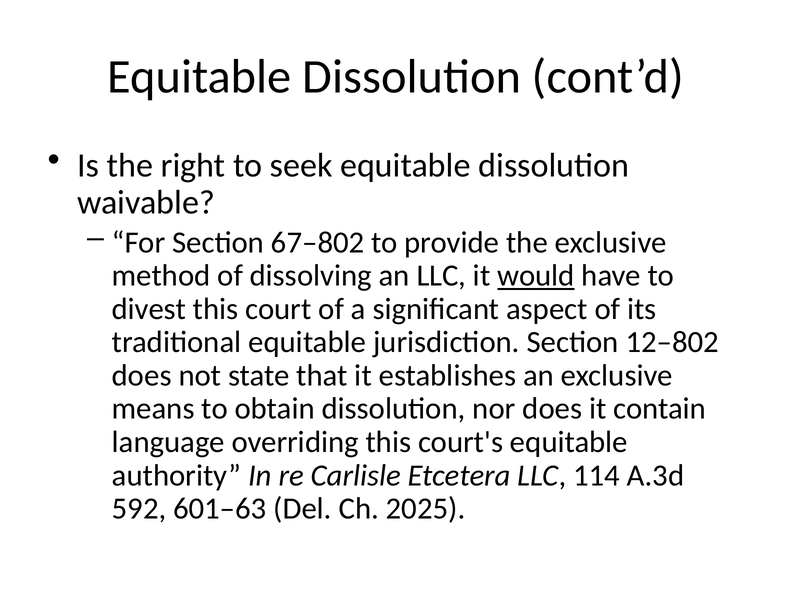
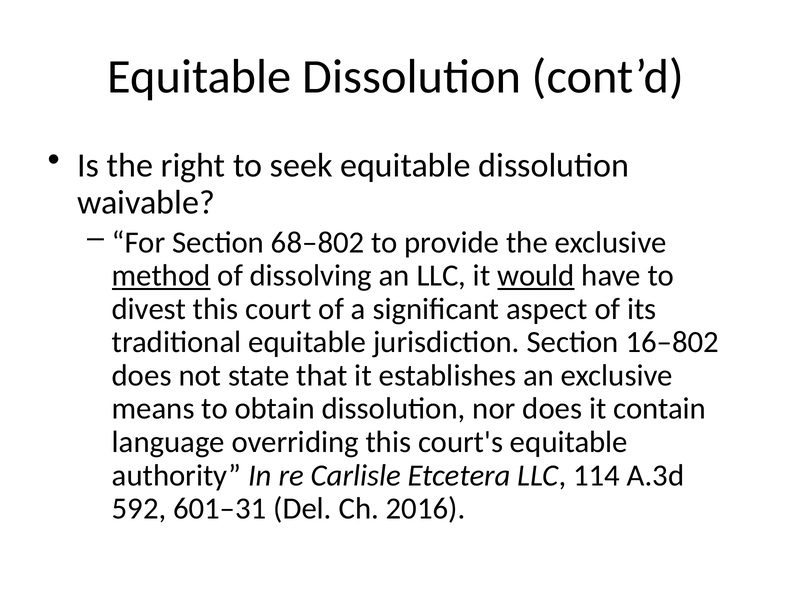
67–802: 67–802 -> 68–802 (318, 242)
method underline: none -> present (161, 276)
12–802: 12–802 -> 16–802 (672, 342)
601–63: 601–63 -> 601–31 (220, 509)
2025: 2025 -> 2016 (426, 509)
